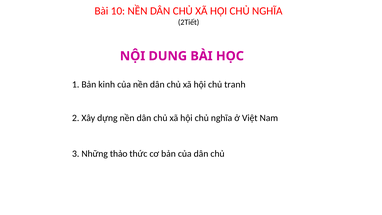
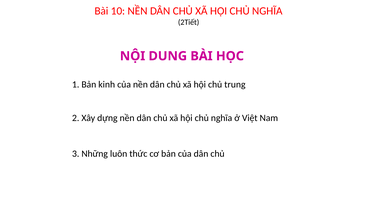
tranh: tranh -> trung (235, 84)
thảo: thảo -> luôn (119, 154)
